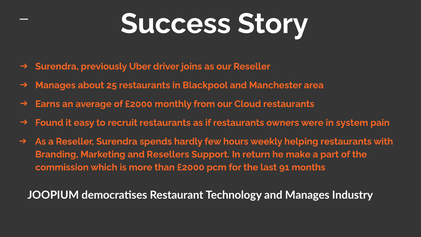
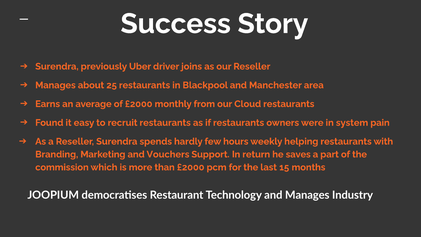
Resellers: Resellers -> Vouchers (168, 154)
make: make -> saves (298, 154)
91: 91 -> 15 (284, 167)
